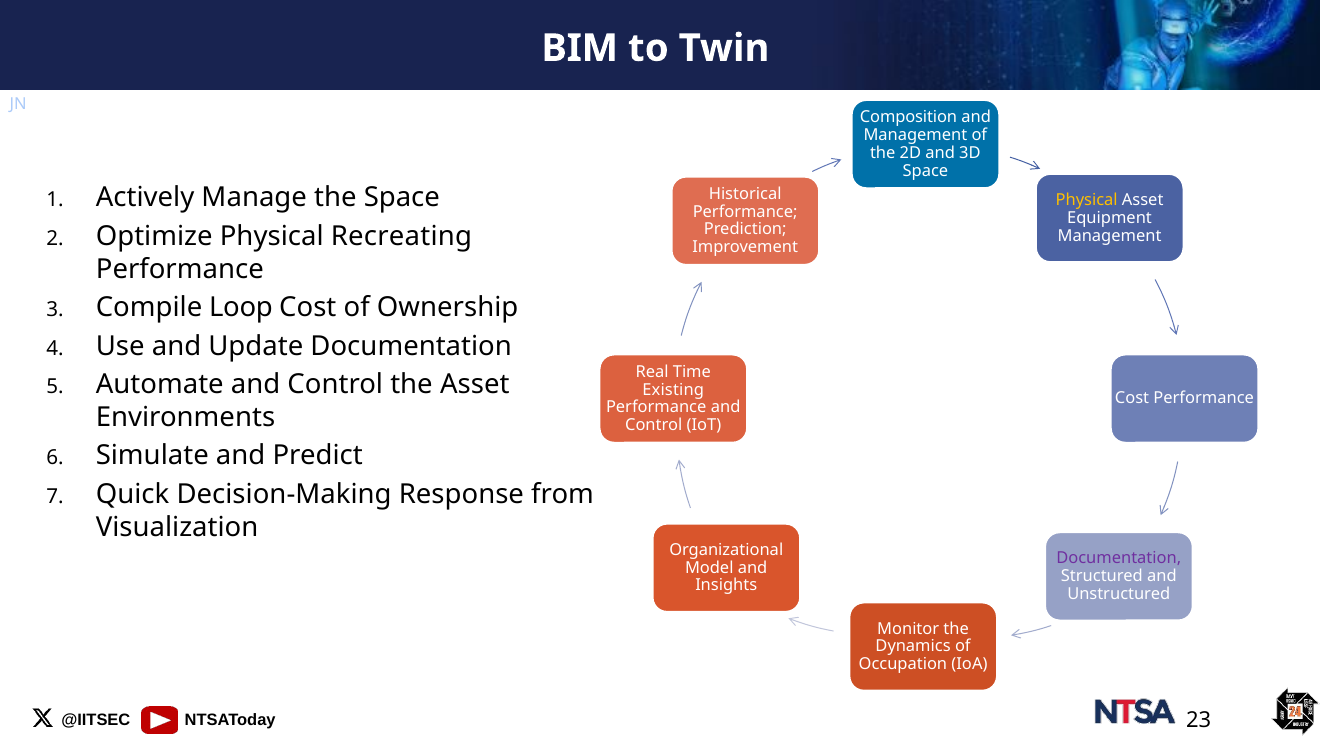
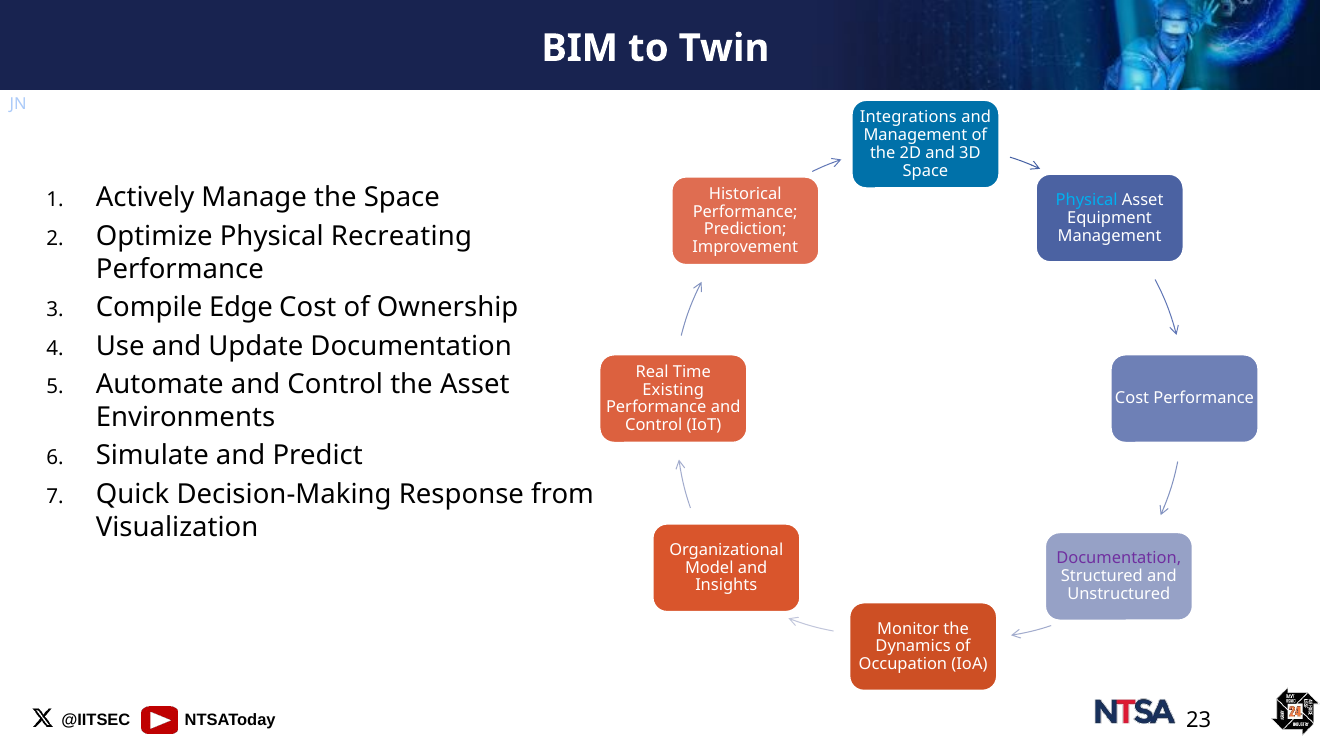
Composition: Composition -> Integrations (908, 117)
Physical colour: yellow -> light blue (1087, 200)
Loop: Loop -> Edge (241, 308)
